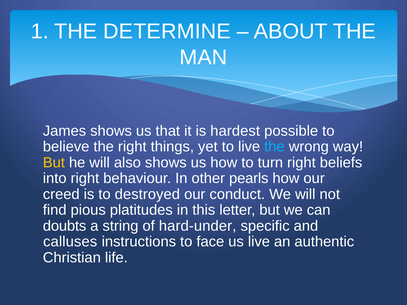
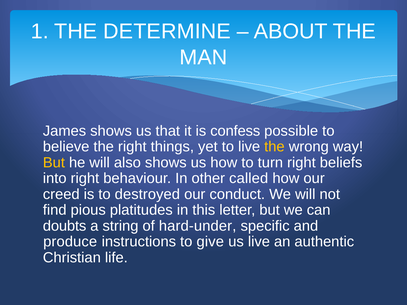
hardest: hardest -> confess (235, 131)
the colour: light blue -> yellow (274, 147)
pearls: pearls -> called (249, 179)
calluses: calluses -> produce (70, 242)
face: face -> give (210, 242)
